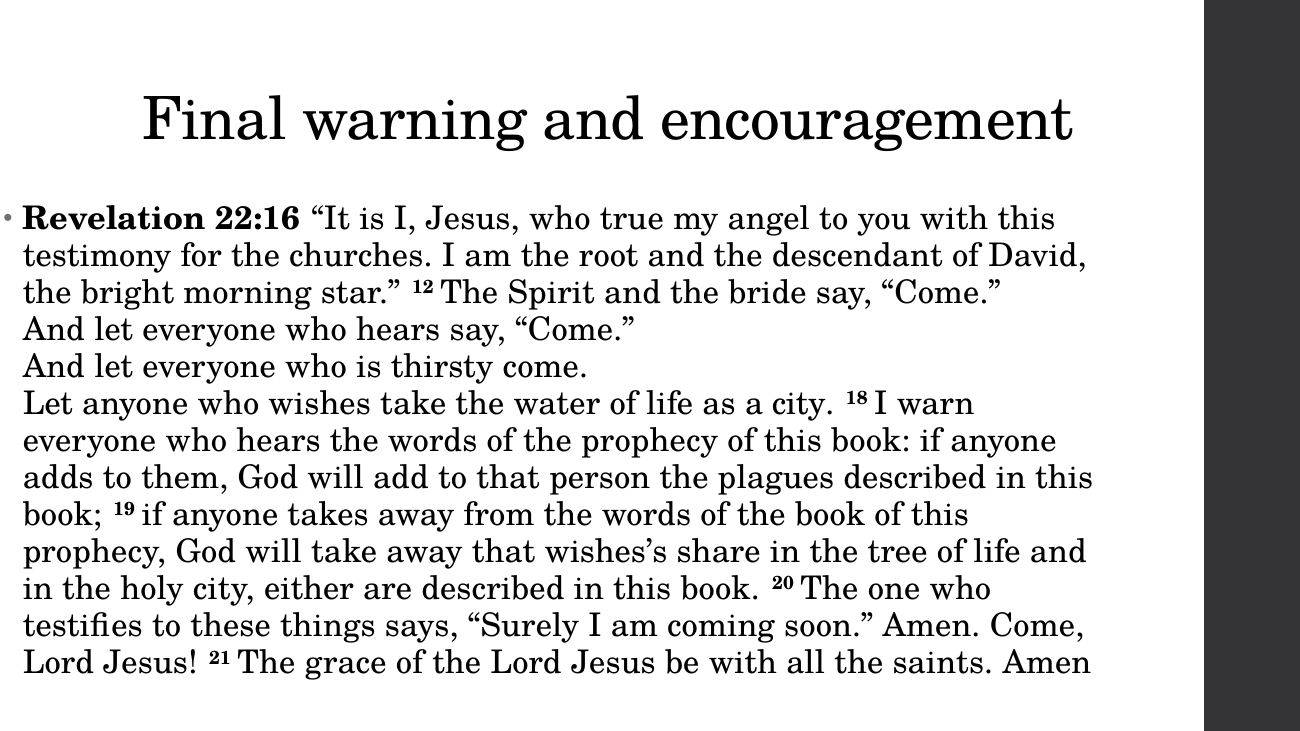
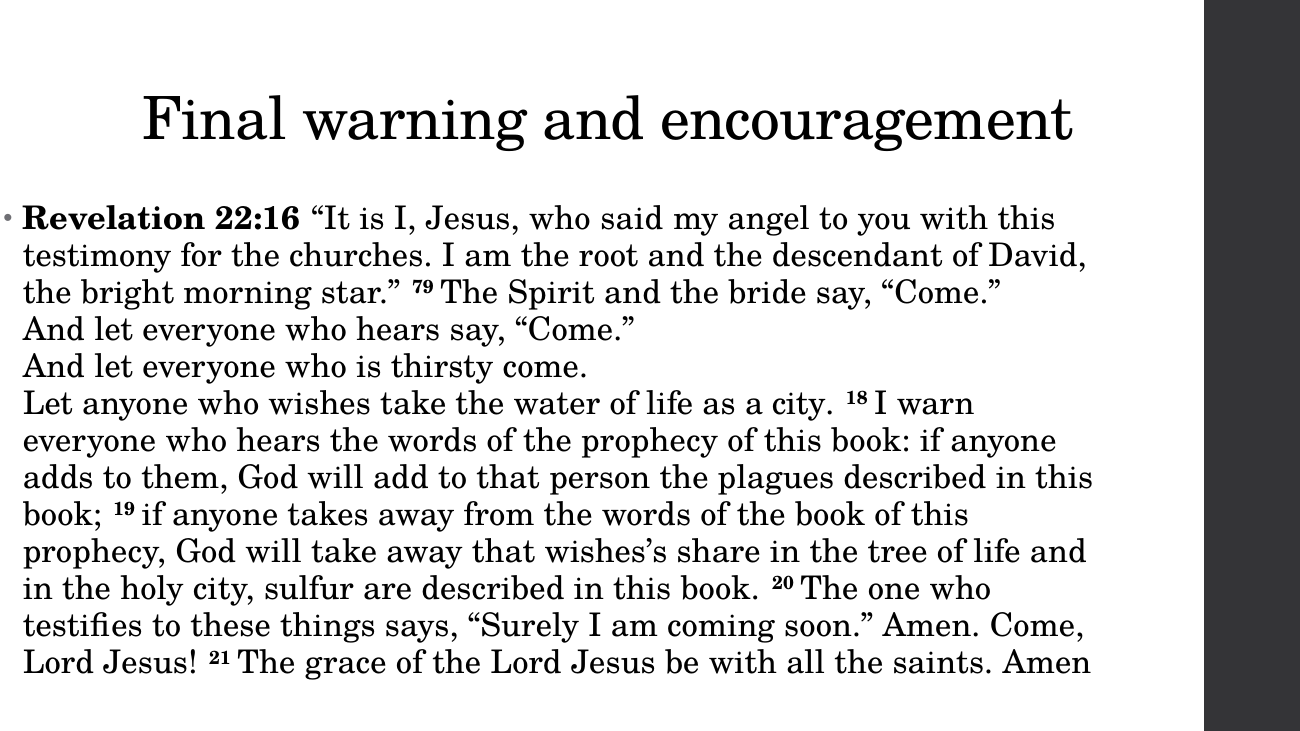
true: true -> said (632, 219)
12: 12 -> 79 (423, 288)
either: either -> sulfur (309, 589)
